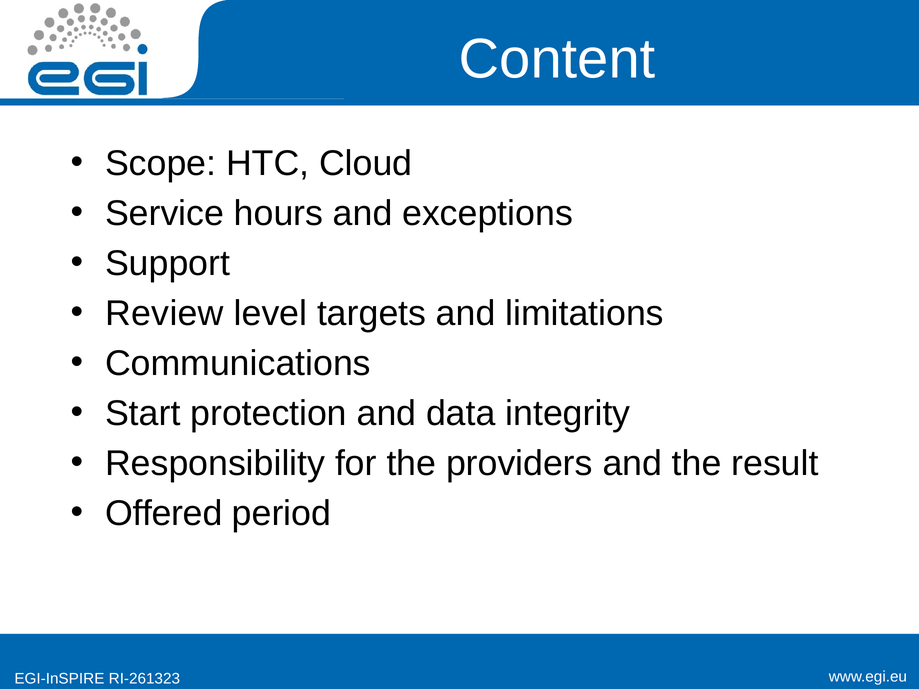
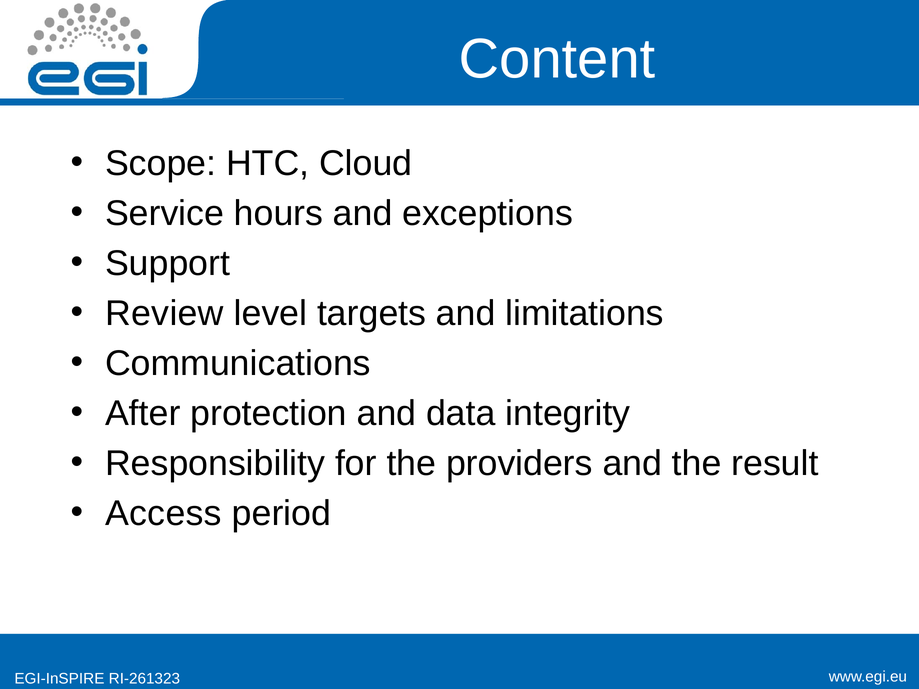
Start: Start -> After (143, 414)
Offered: Offered -> Access (163, 514)
